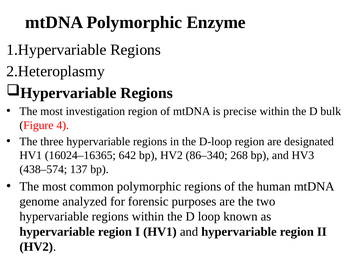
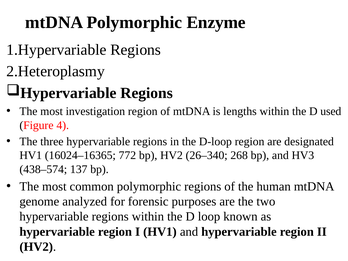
precise: precise -> lengths (240, 111)
bulk: bulk -> used (331, 111)
642: 642 -> 772 (127, 155)
86–340: 86–340 -> 26–340 (207, 155)
